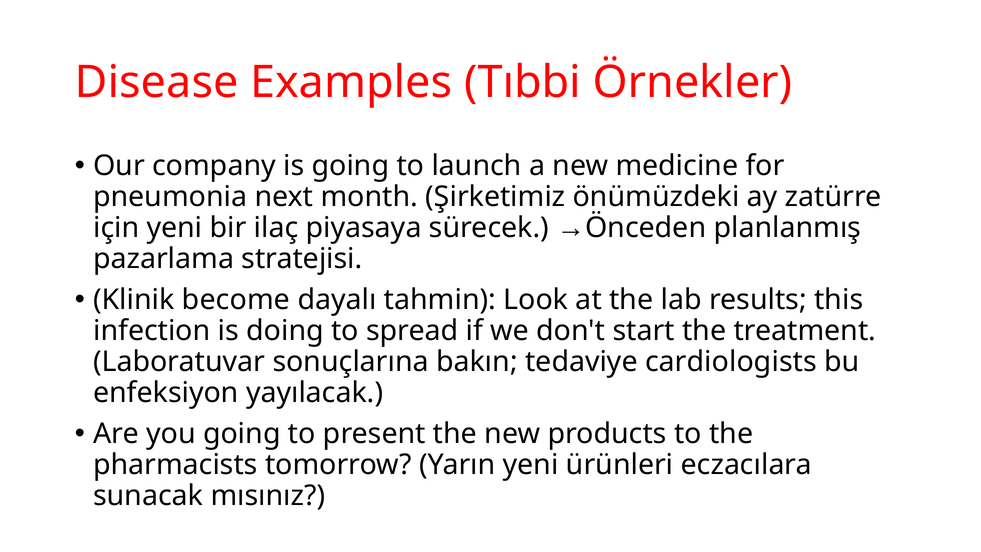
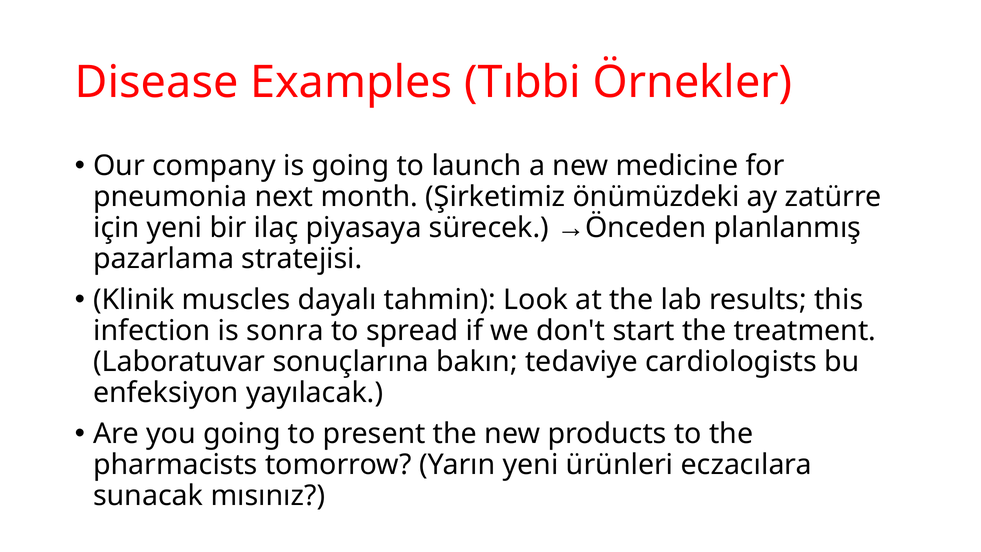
become: become -> muscles (236, 300)
doing: doing -> sonra (285, 331)
